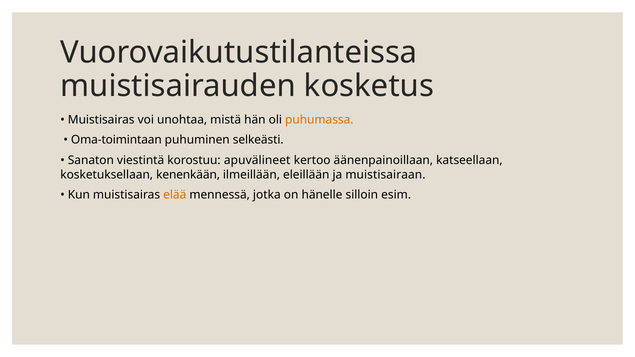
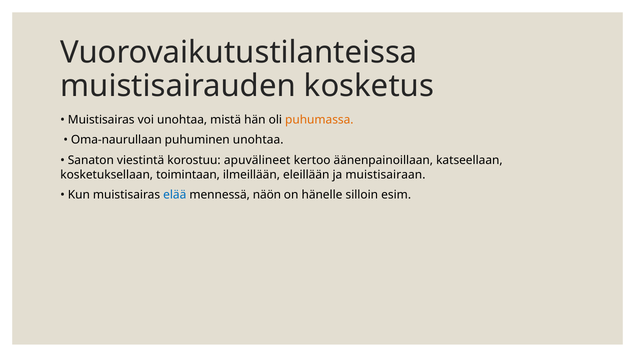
Oma-toimintaan: Oma-toimintaan -> Oma-naurullaan (116, 140)
puhuminen selkeästi: selkeästi -> unohtaa (258, 140)
kenenkään: kenenkään -> toimintaan (188, 175)
elää colour: orange -> blue (175, 195)
jotka: jotka -> näön (267, 195)
